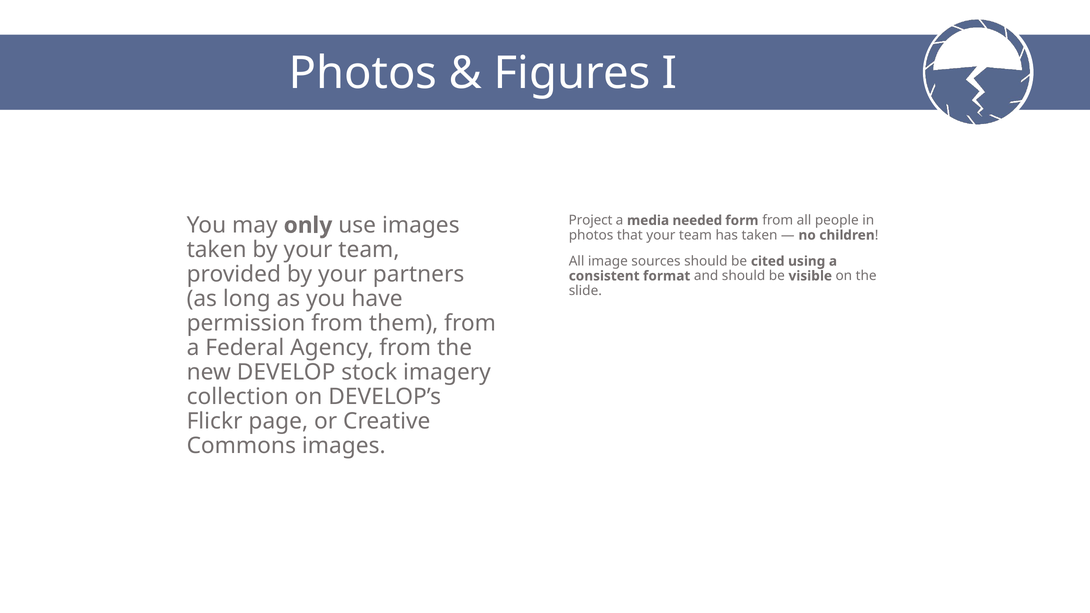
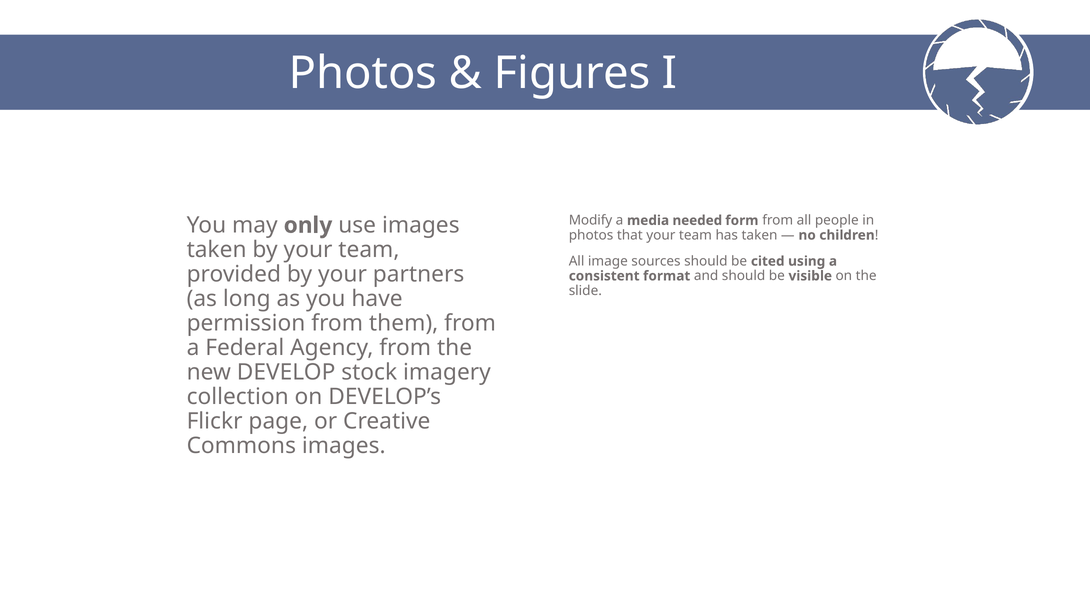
Project: Project -> Modify (591, 221)
